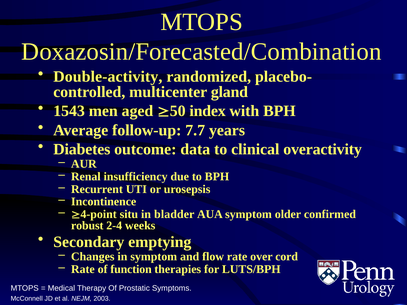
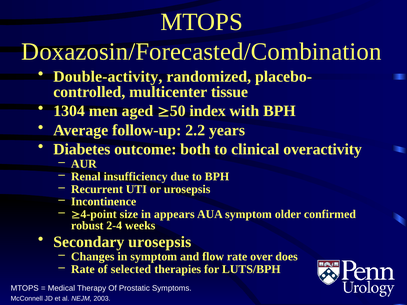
gland: gland -> tissue (229, 92)
1543: 1543 -> 1304 (69, 111)
7.7: 7.7 -> 2.2 (195, 130)
data: data -> both (195, 149)
situ: situ -> size (129, 214)
bladder: bladder -> appears (174, 214)
Secondary emptying: emptying -> urosepsis (160, 242)
cord: cord -> does (287, 257)
function: function -> selected (131, 269)
